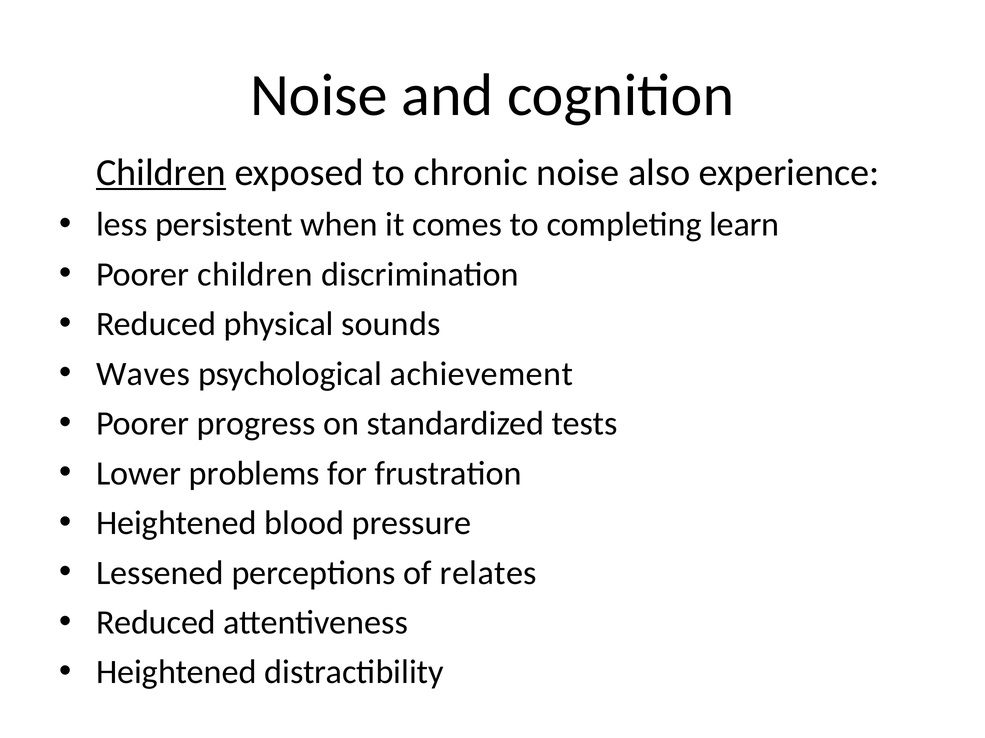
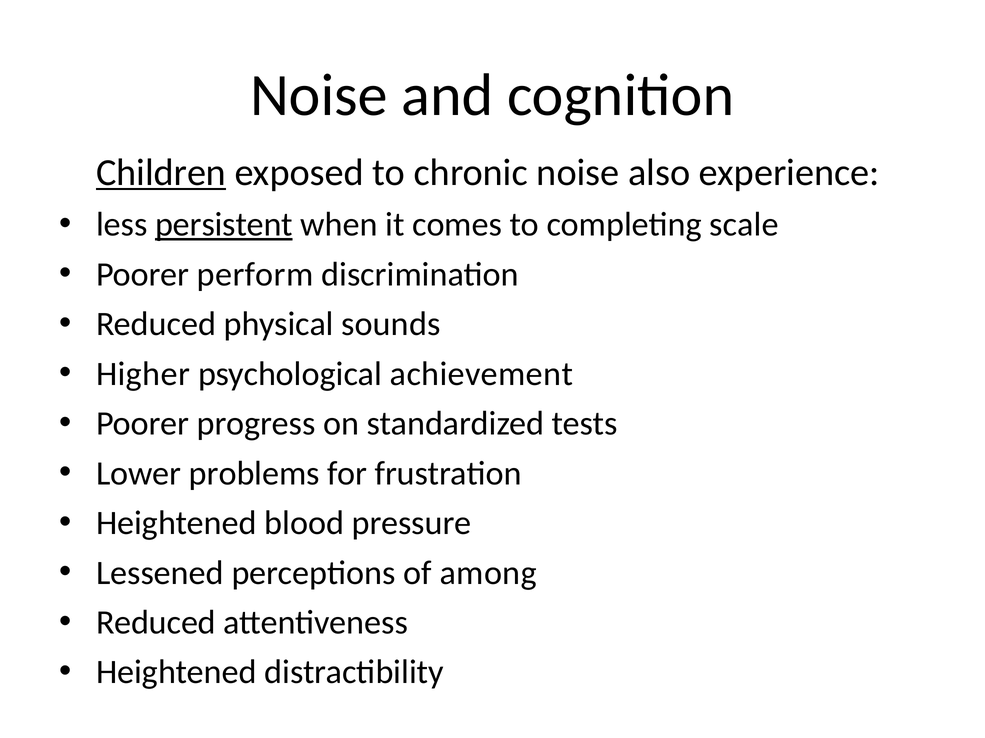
persistent underline: none -> present (224, 225)
learn: learn -> scale (744, 225)
Poorer children: children -> perform (255, 275)
Waves: Waves -> Higher (143, 374)
relates: relates -> among (488, 573)
